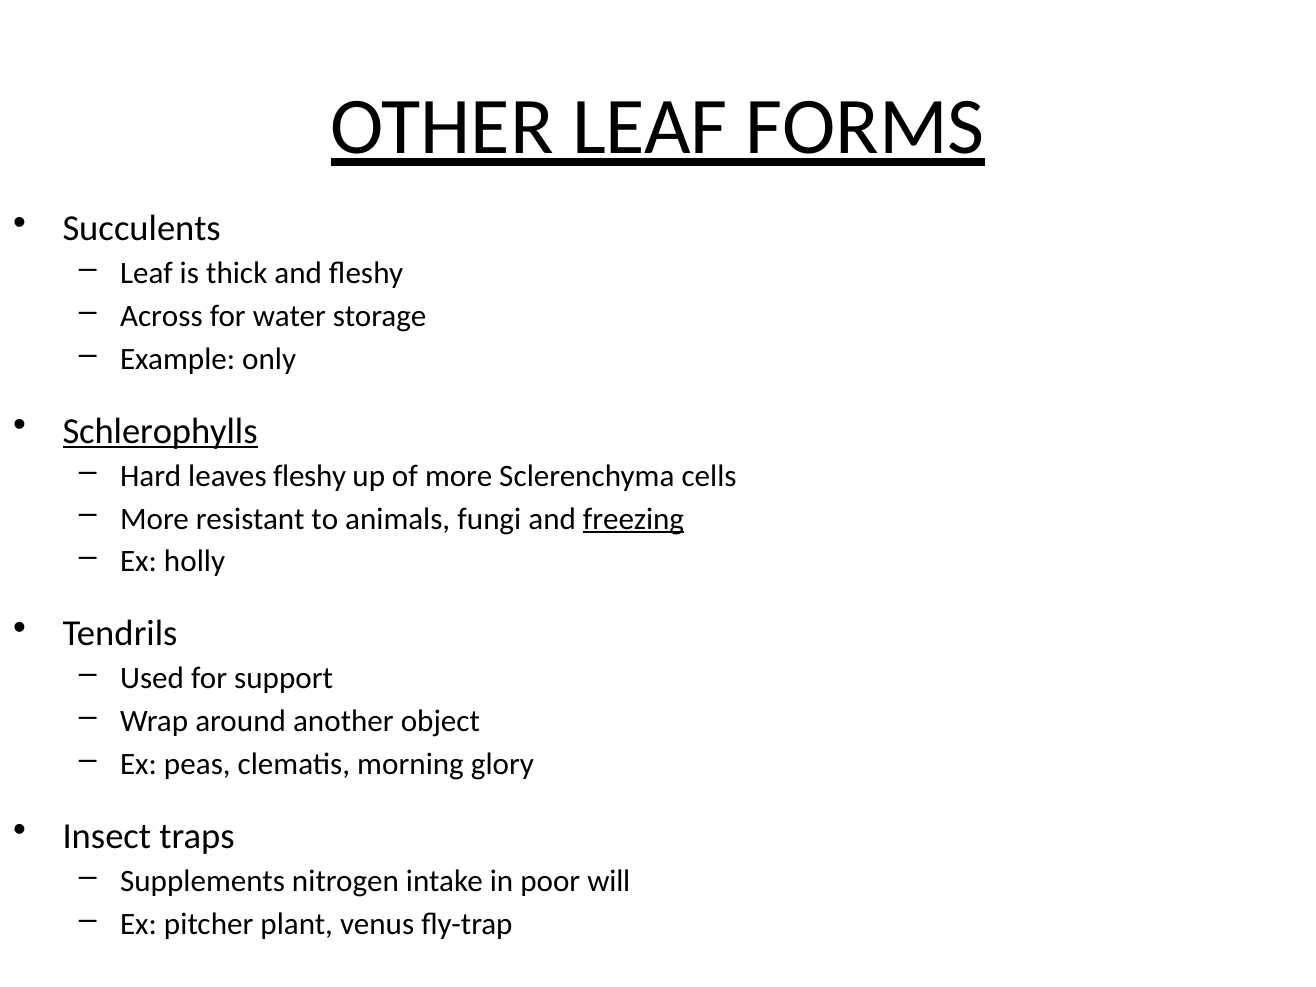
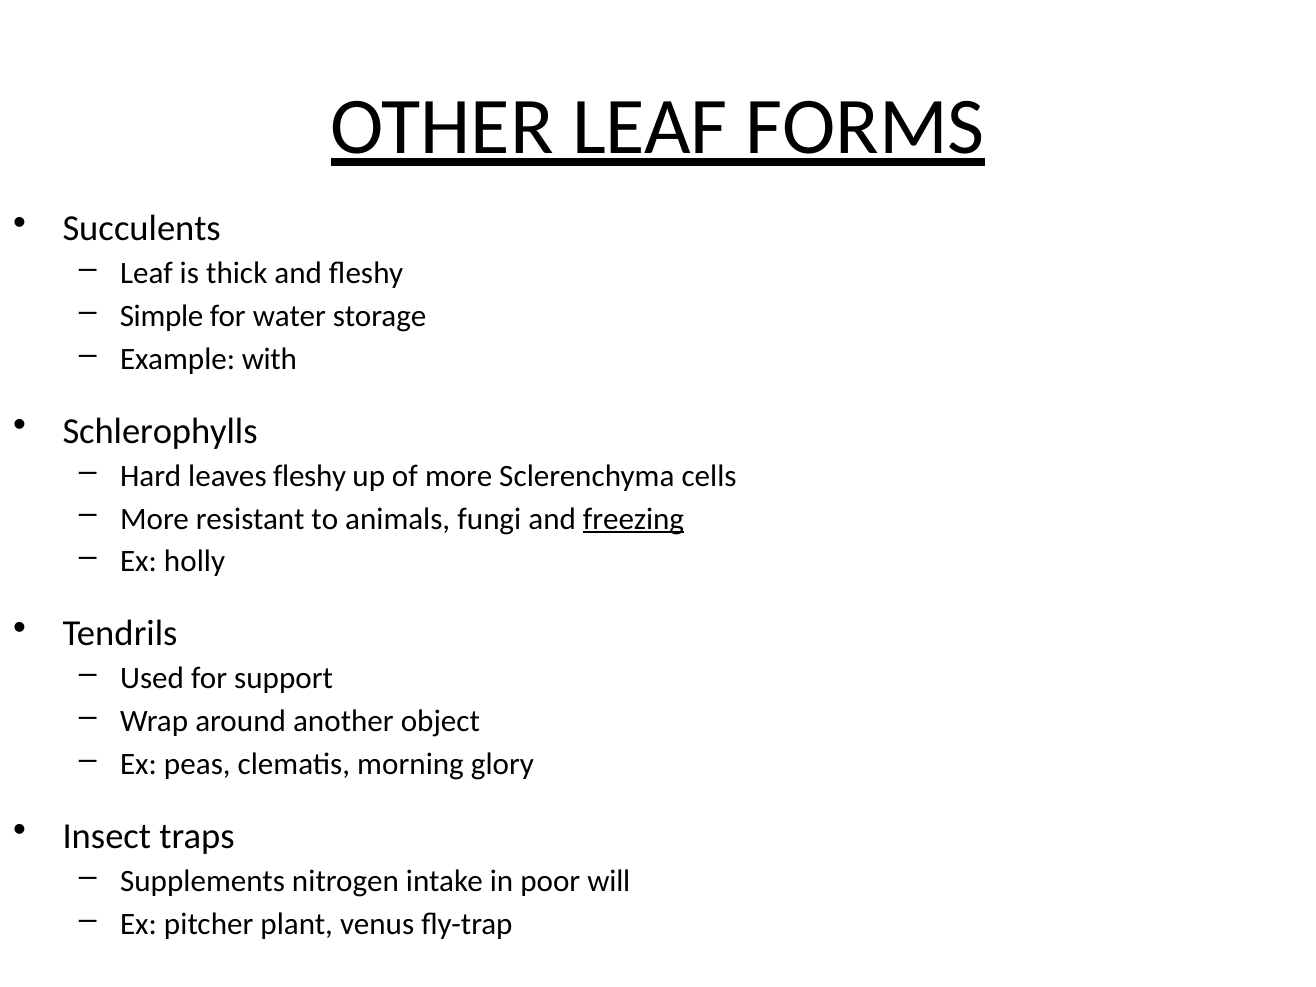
Across: Across -> Simple (162, 316)
only: only -> with (269, 359)
Schlerophylls underline: present -> none (160, 431)
